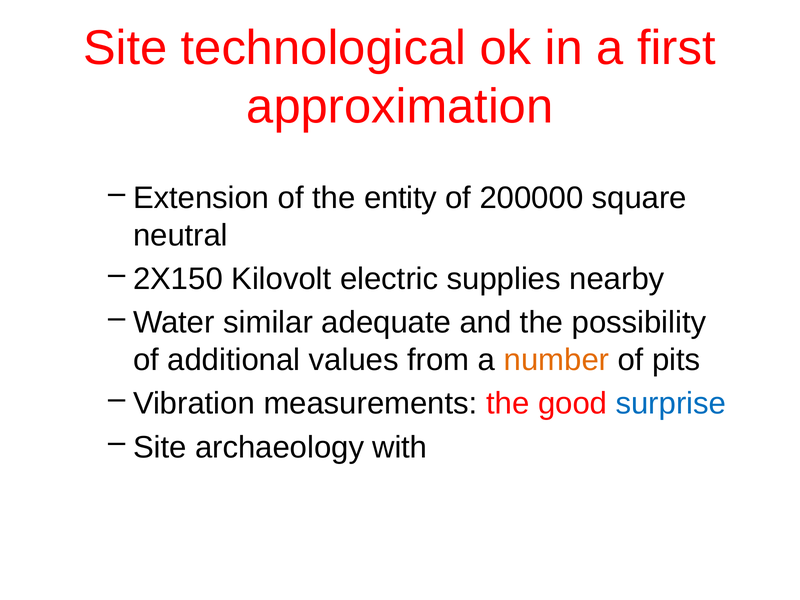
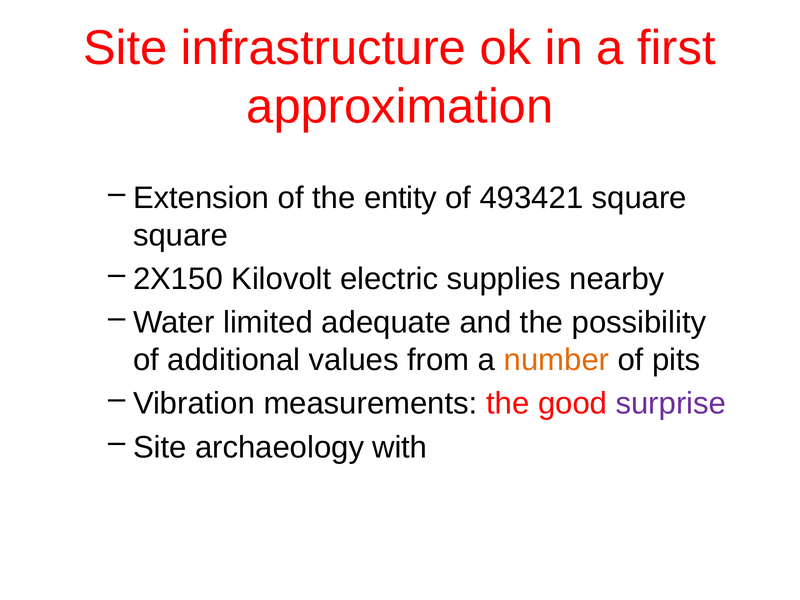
technological: technological -> infrastructure (323, 48)
200000: 200000 -> 493421 (531, 198)
neutral: neutral -> square (180, 236)
similar: similar -> limited (268, 323)
surprise colour: blue -> purple (671, 404)
